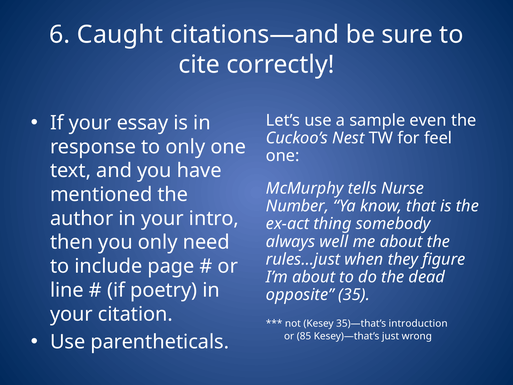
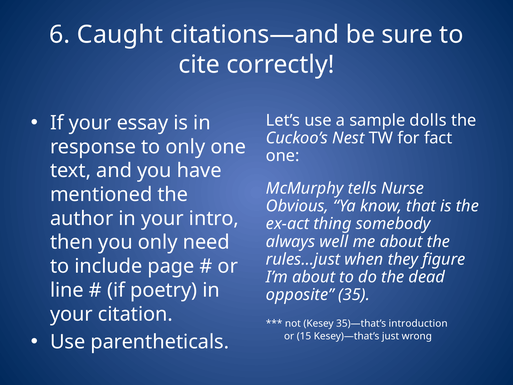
even: even -> dolls (428, 120)
feel: feel -> fact (438, 138)
Number: Number -> Obvious (297, 206)
85: 85 -> 15 (304, 336)
